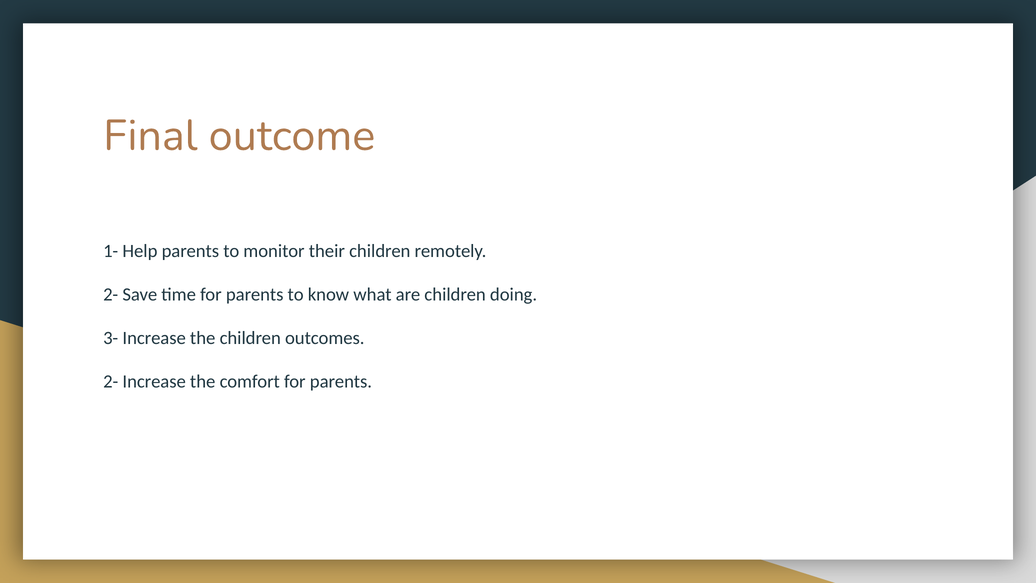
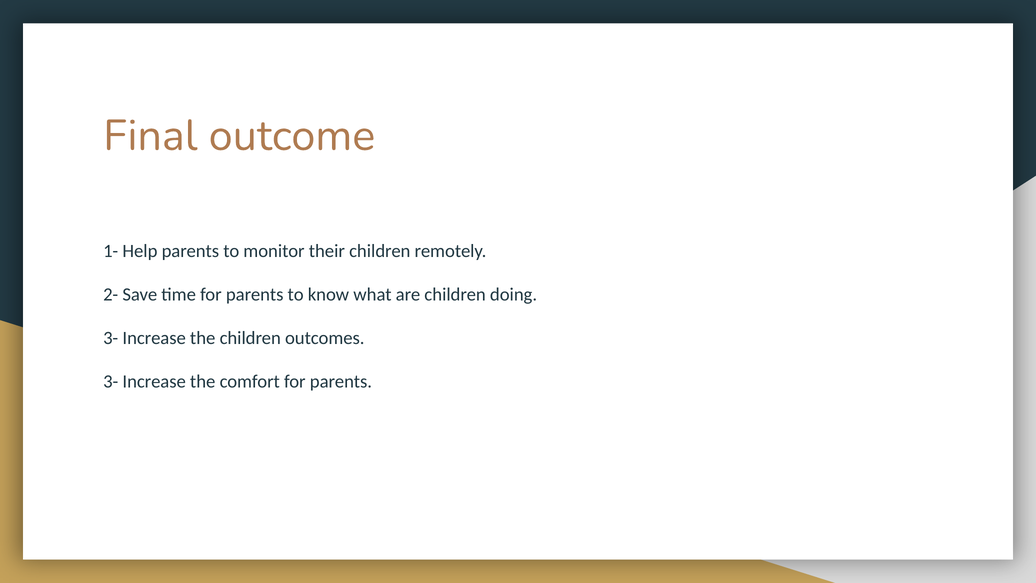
2-: 2- -> 3- (111, 381)
